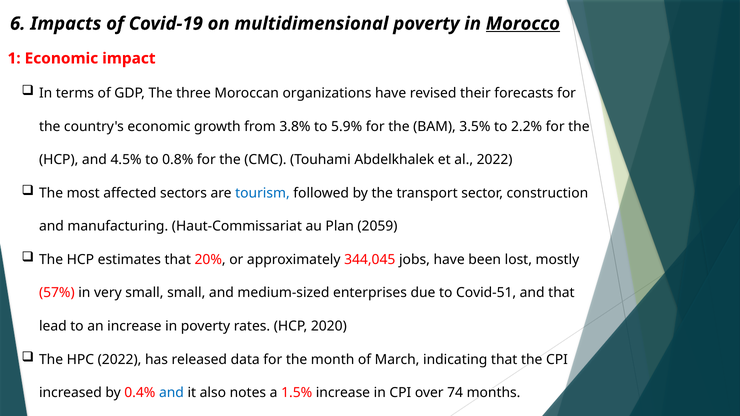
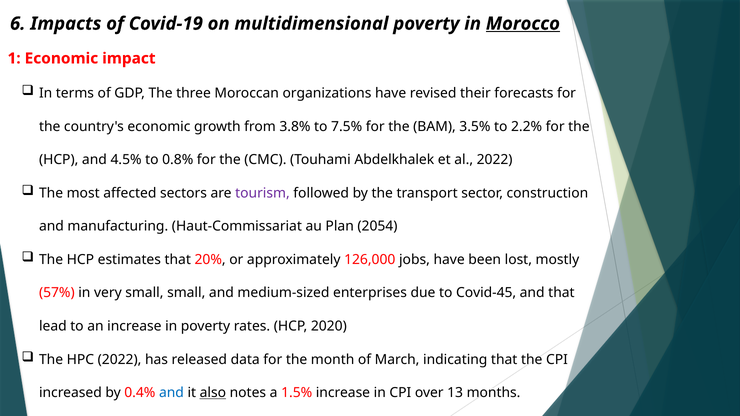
5.9%: 5.9% -> 7.5% (347, 127)
tourism colour: blue -> purple (262, 193)
2059: 2059 -> 2054 (377, 226)
344,045: 344,045 -> 126,000 (370, 260)
Covid-51: Covid-51 -> Covid-45 (486, 293)
also underline: none -> present (213, 393)
74: 74 -> 13 (455, 393)
